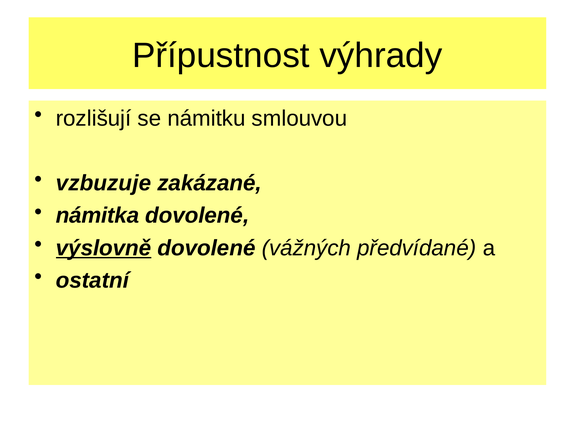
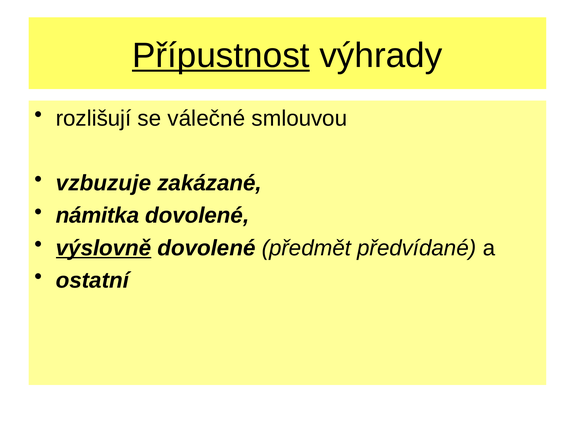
Přípustnost underline: none -> present (221, 56)
námitku: námitku -> válečné (206, 118)
vážných: vážných -> předmět (306, 248)
